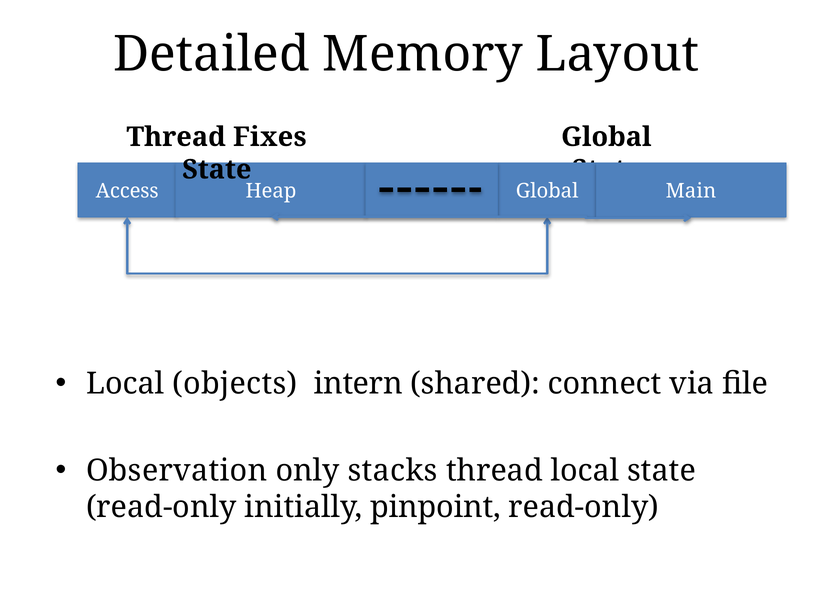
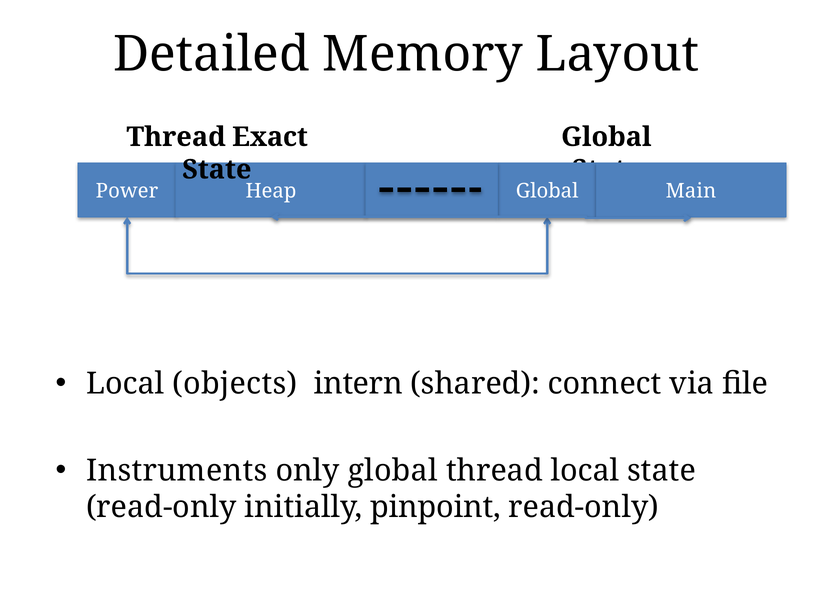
Fixes: Fixes -> Exact (270, 137)
Access: Access -> Power (127, 191)
Observation: Observation -> Instruments (177, 470)
only stacks: stacks -> global (393, 470)
